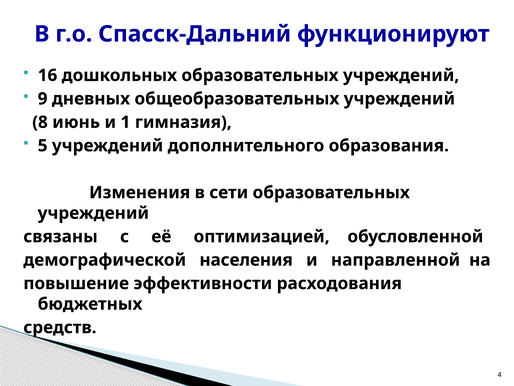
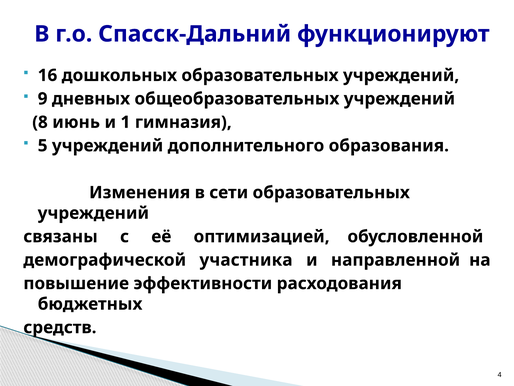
населения: населения -> участника (246, 260)
